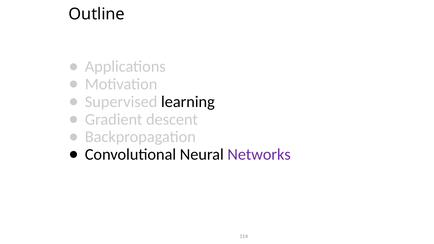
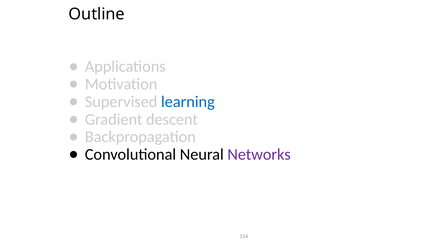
learning colour: black -> blue (188, 102)
